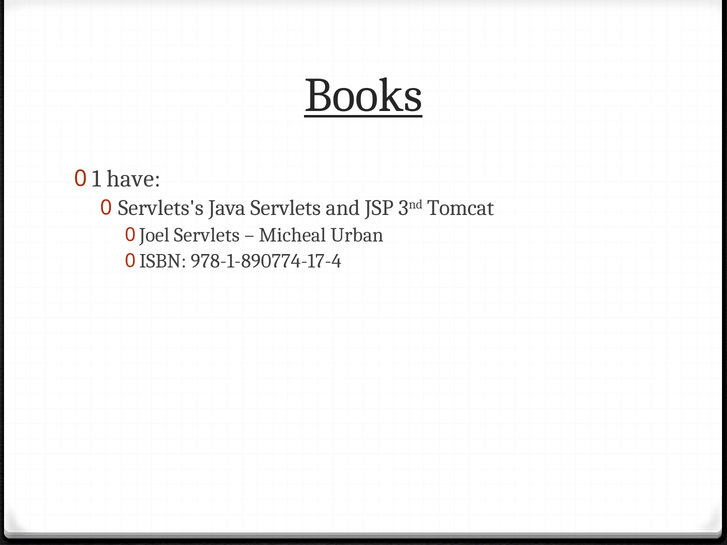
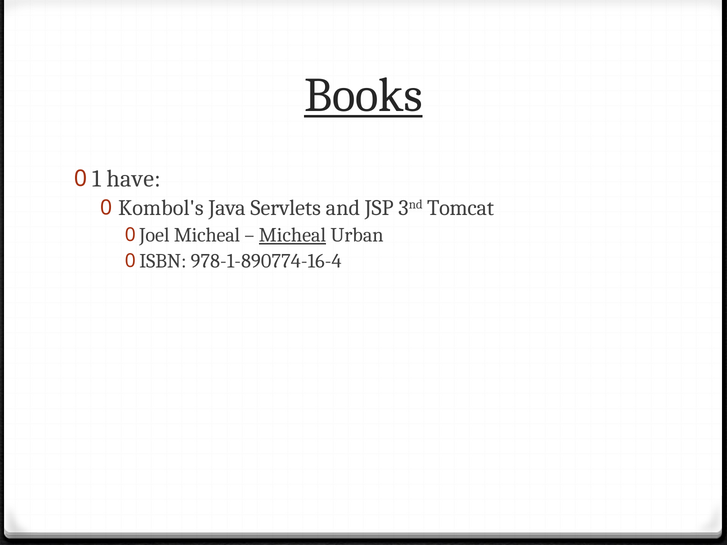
Servlets's: Servlets's -> Kombol's (161, 208)
Joel Servlets: Servlets -> Micheal (207, 235)
Micheal underline: none -> present (292, 235)
978-1-890774-17-4: 978-1-890774-17-4 -> 978-1-890774-16-4 (266, 261)
